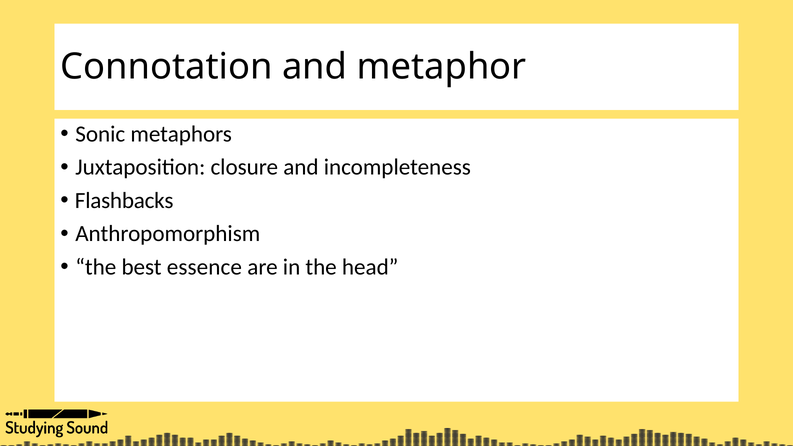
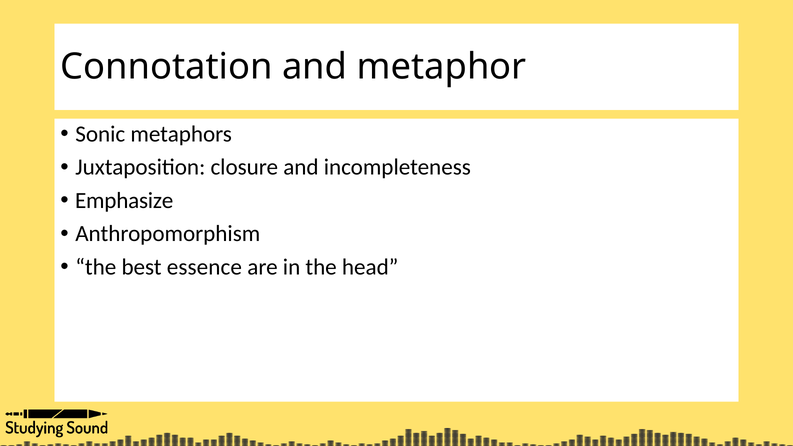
Flashbacks: Flashbacks -> Emphasize (124, 201)
